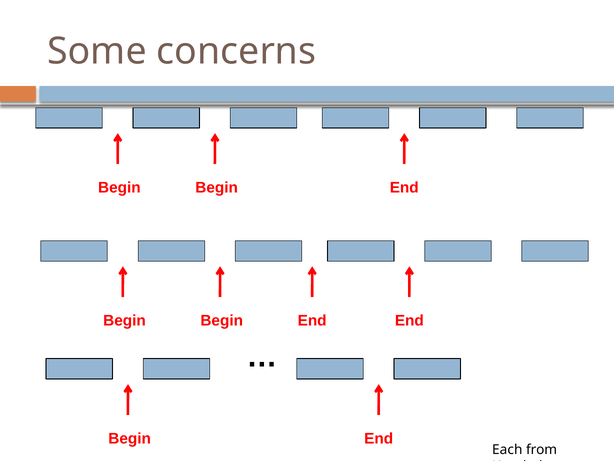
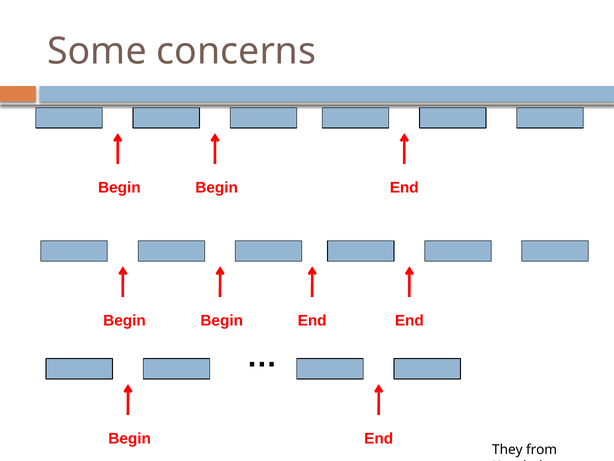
Each: Each -> They (507, 449)
